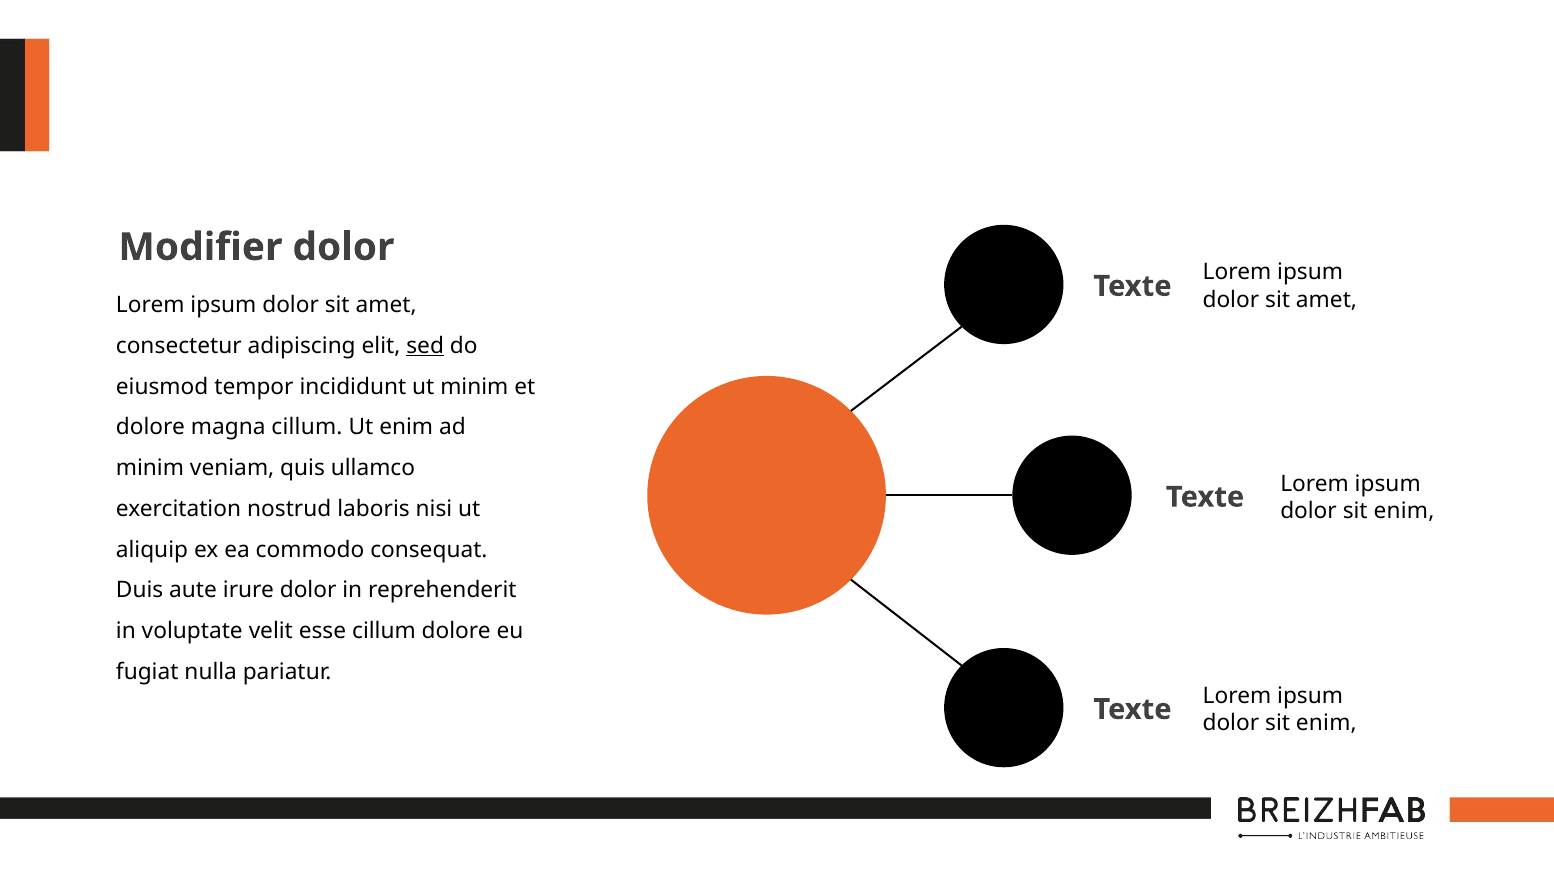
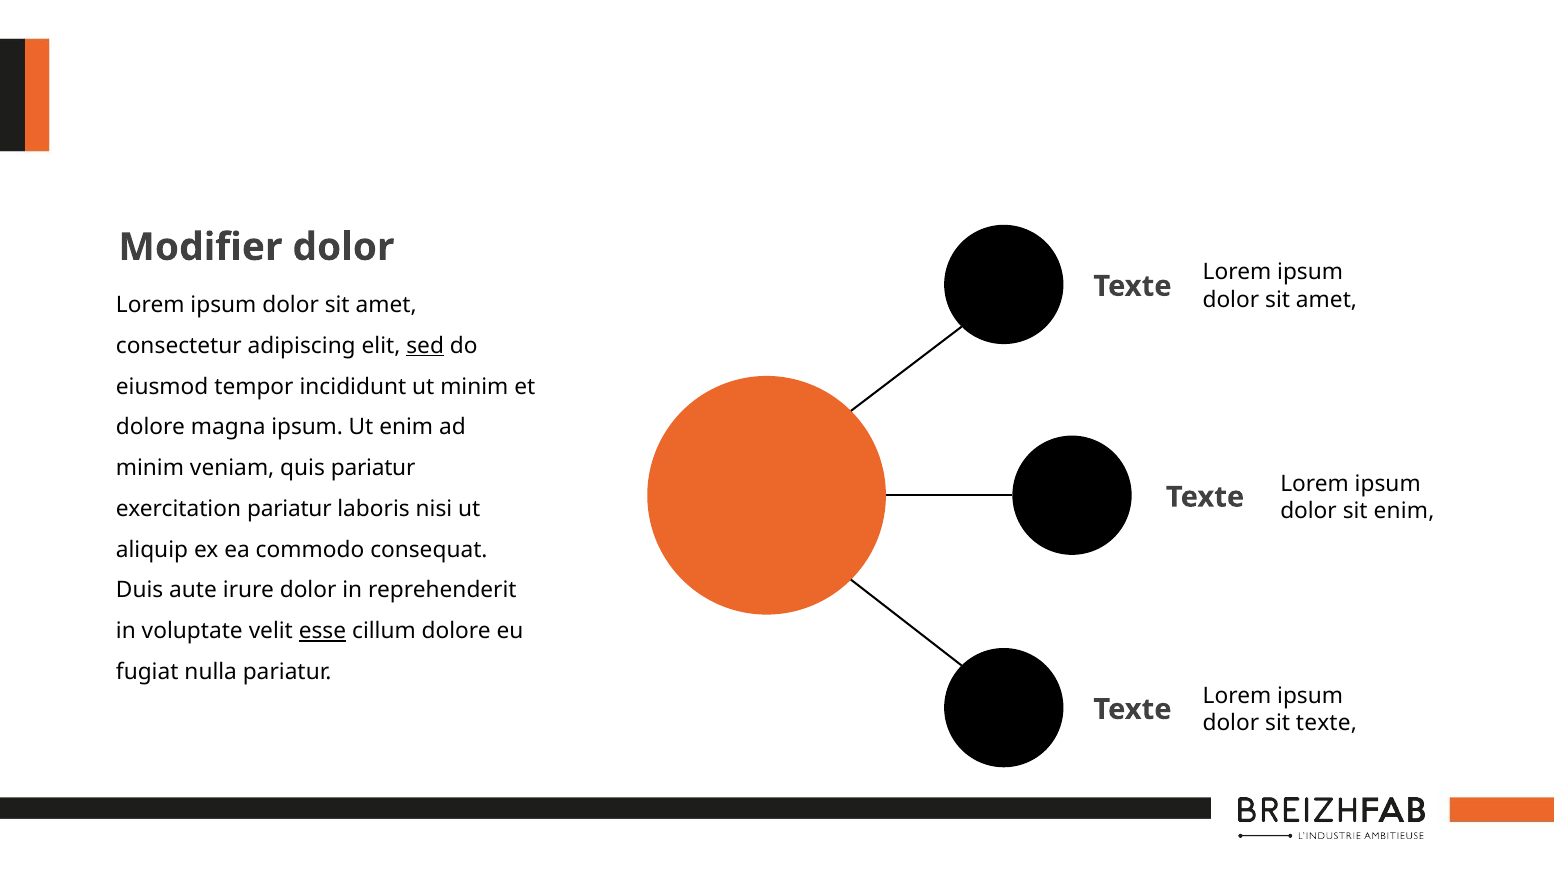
magna cillum: cillum -> ipsum (307, 427)
quis ullamco: ullamco -> pariatur (373, 468)
exercitation nostrud: nostrud -> pariatur (289, 509)
esse underline: none -> present (322, 631)
enim: enim -> texte (1326, 723)
